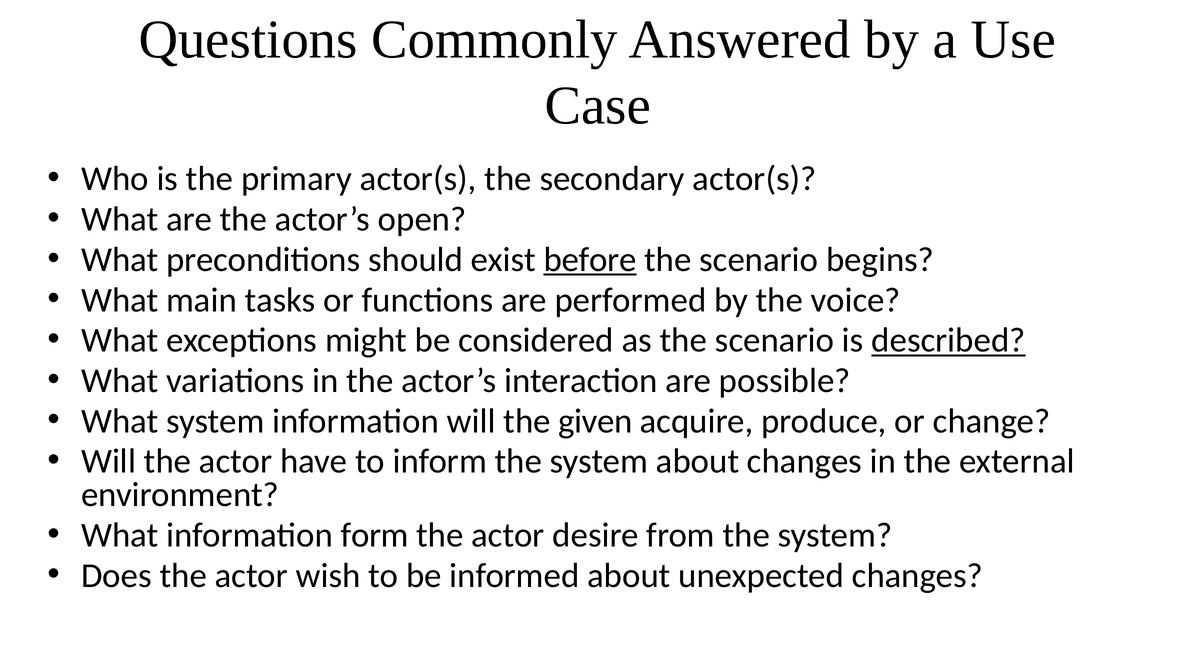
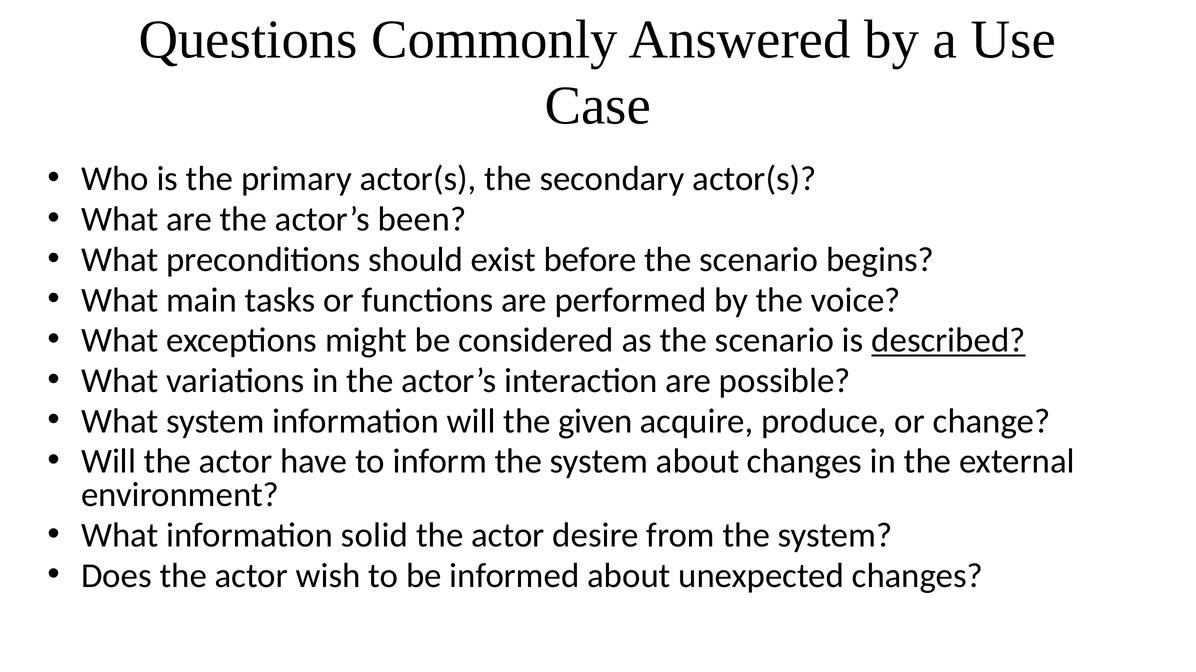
open: open -> been (422, 220)
before underline: present -> none (590, 260)
form: form -> solid (374, 536)
